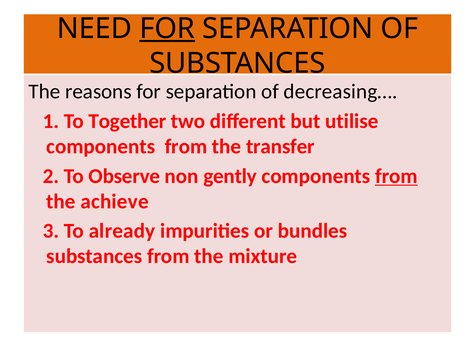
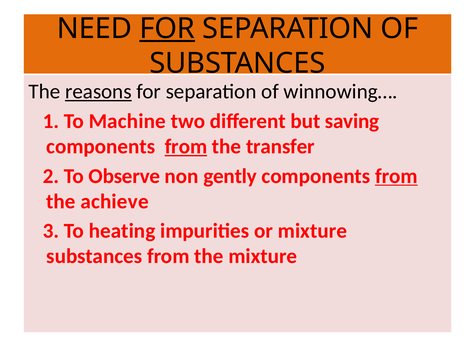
reasons underline: none -> present (98, 92)
decreasing…: decreasing… -> winnowing… (341, 92)
Together: Together -> Machine (127, 121)
utilise: utilise -> saving (352, 121)
from underline: none -> present (186, 147)
already: already -> heating (122, 231)
or bundles: bundles -> mixture (312, 231)
